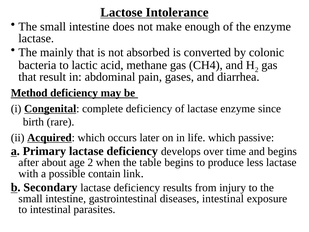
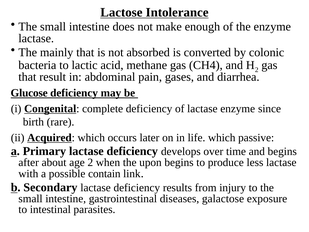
Method: Method -> Glucose (29, 93)
table: table -> upon (150, 162)
diseases intestinal: intestinal -> galactose (223, 198)
